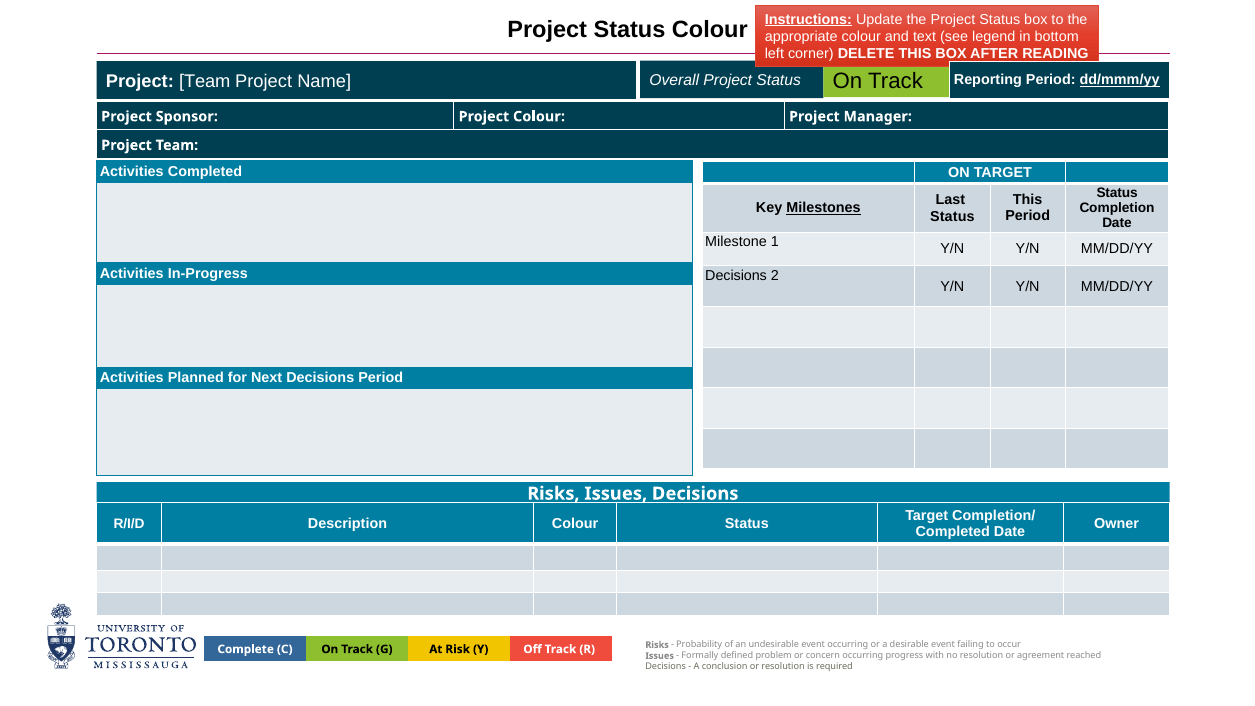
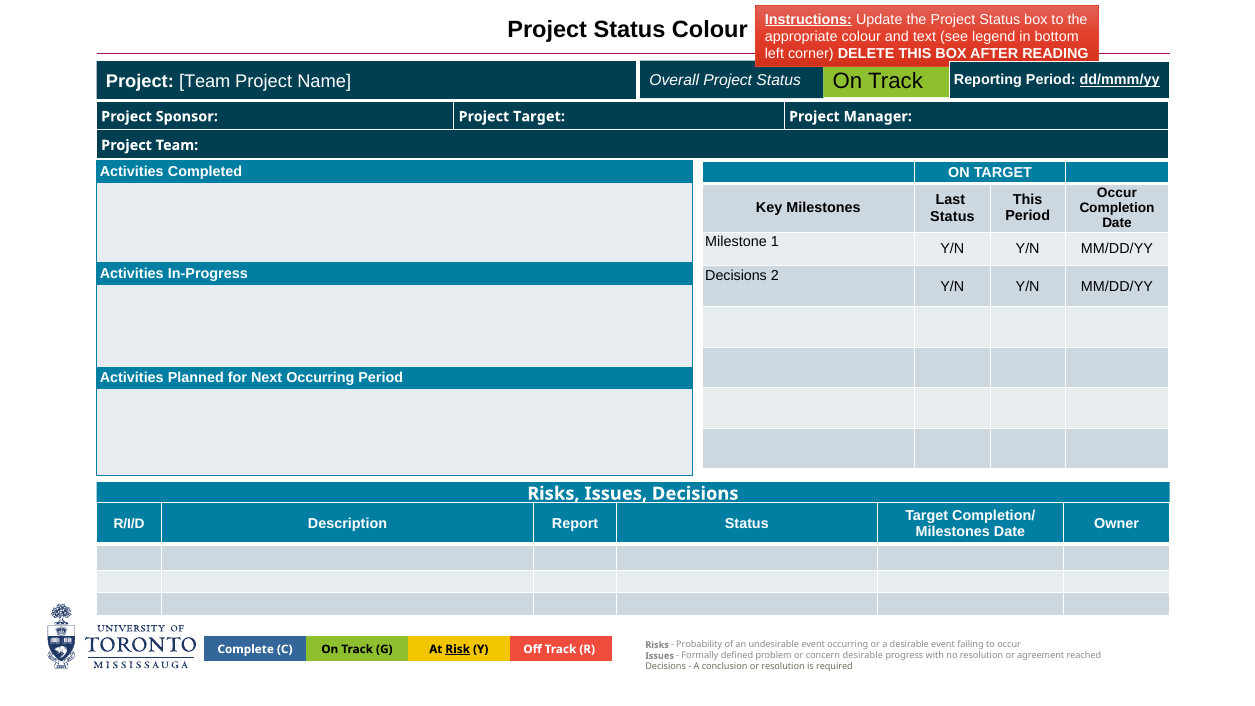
Project Colour: Colour -> Target (539, 117)
Status: Status -> Occur (1117, 193)
Milestones underline: present -> none (823, 208)
Next Decisions: Decisions -> Occurring (320, 378)
Description Colour: Colour -> Report (575, 523)
Completed: Completed -> Milestones (953, 531)
Risk underline: none -> present (458, 649)
concern occurring: occurring -> desirable (863, 656)
